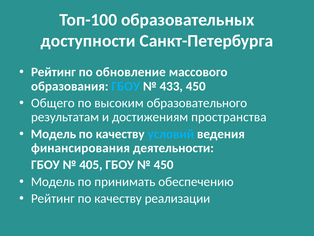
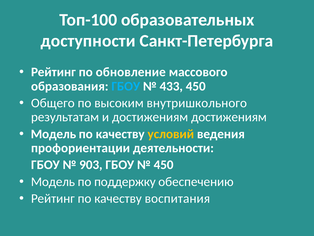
образовательного: образовательного -> внутришкольного (197, 103)
достижениям пространства: пространства -> достижениям (229, 117)
условий colour: light blue -> yellow (171, 134)
финансирования: финансирования -> профориентации (80, 148)
405: 405 -> 903 (91, 165)
принимать: принимать -> поддержку (125, 181)
реализации: реализации -> воспитания (177, 198)
